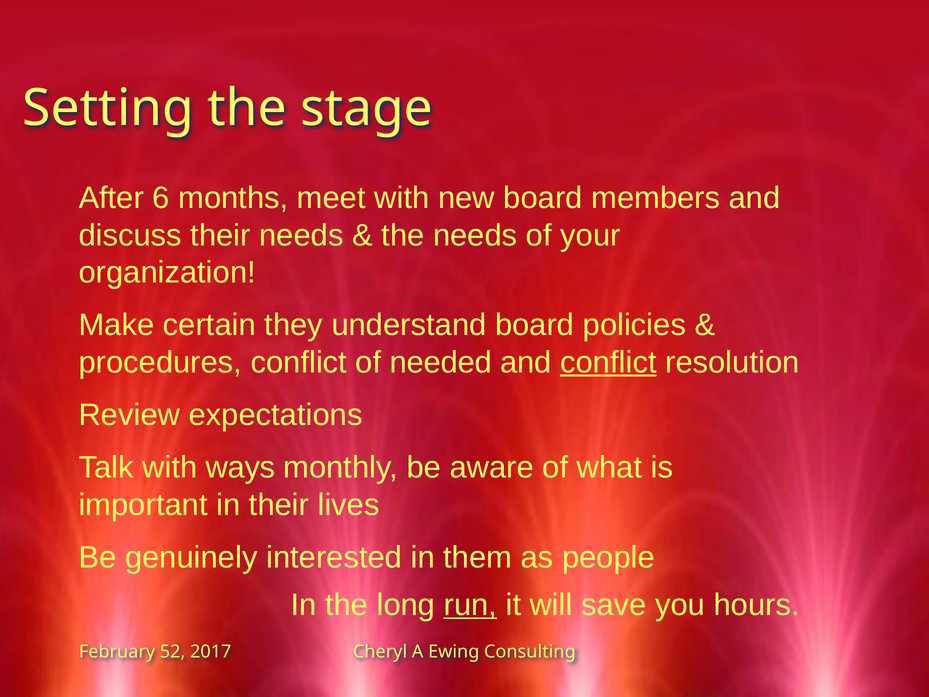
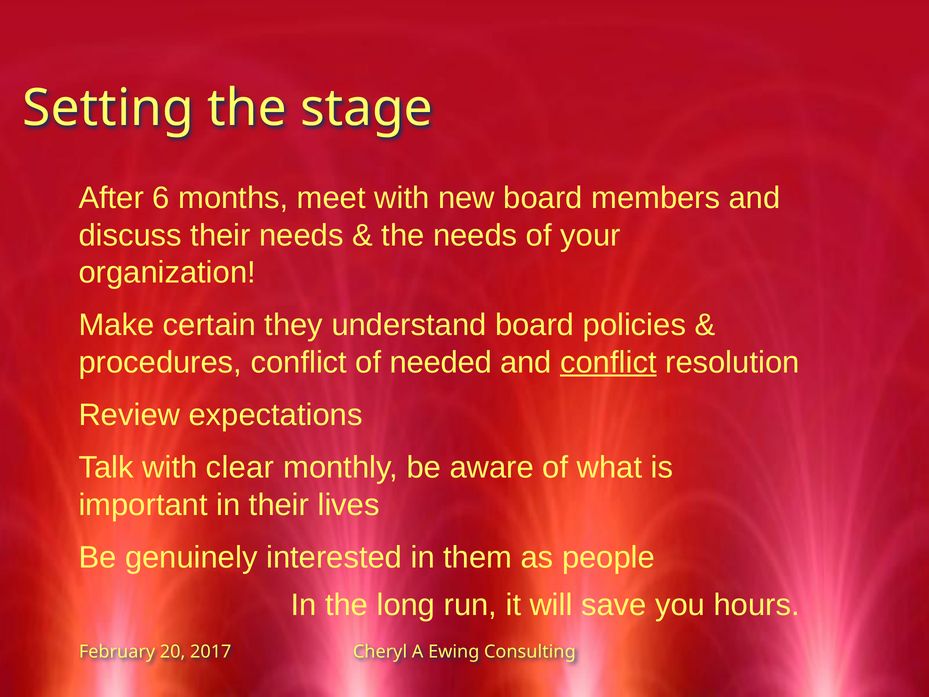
ways: ways -> clear (240, 467)
run underline: present -> none (470, 605)
52: 52 -> 20 (173, 652)
